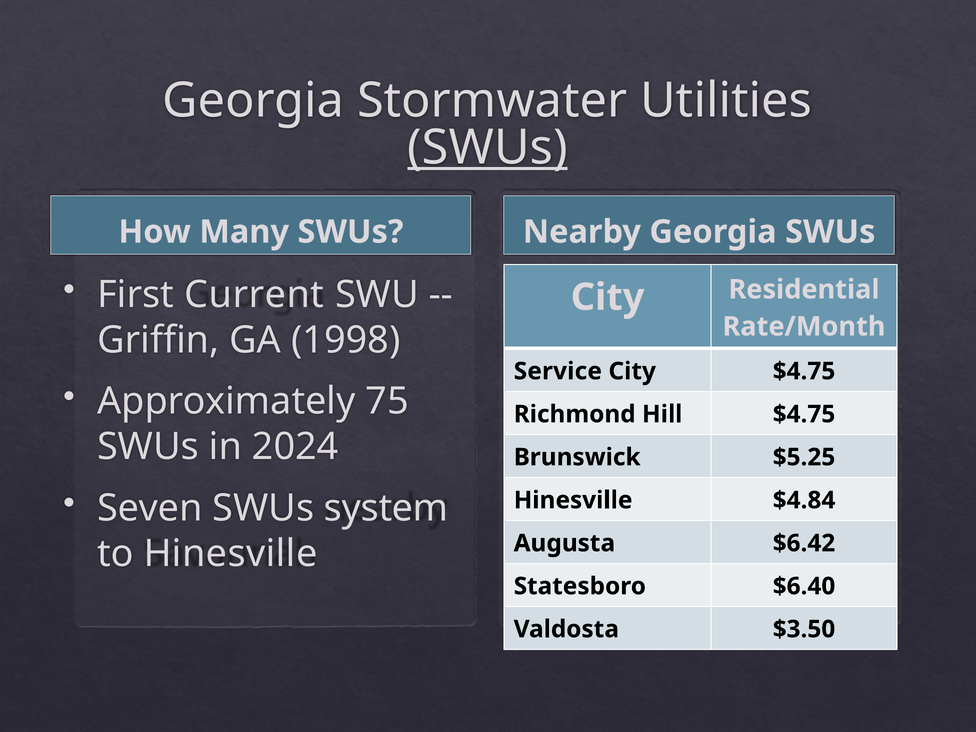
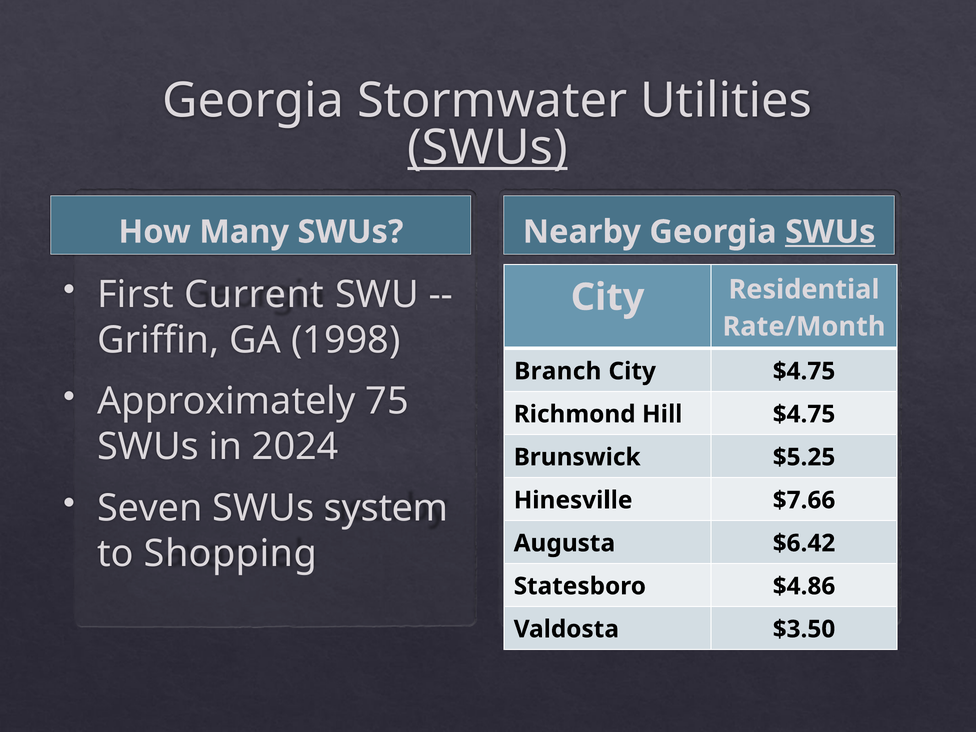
SWUs underline: none -> present (830, 232)
Service: Service -> Branch (558, 371)
$4.84: $4.84 -> $7.66 (804, 500)
to Hinesville: Hinesville -> Shopping (230, 553)
$6.40: $6.40 -> $4.86 (804, 586)
